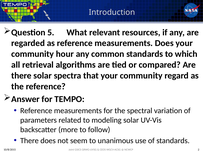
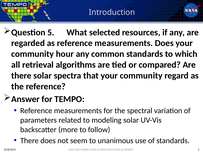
relevant: relevant -> selected (105, 32)
